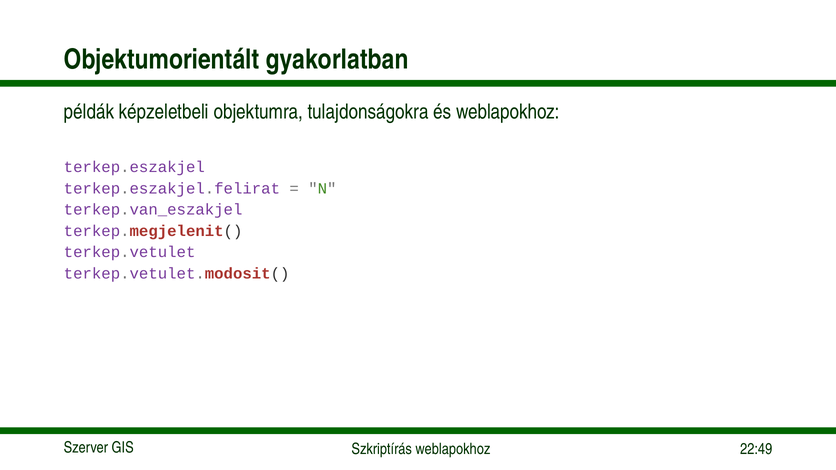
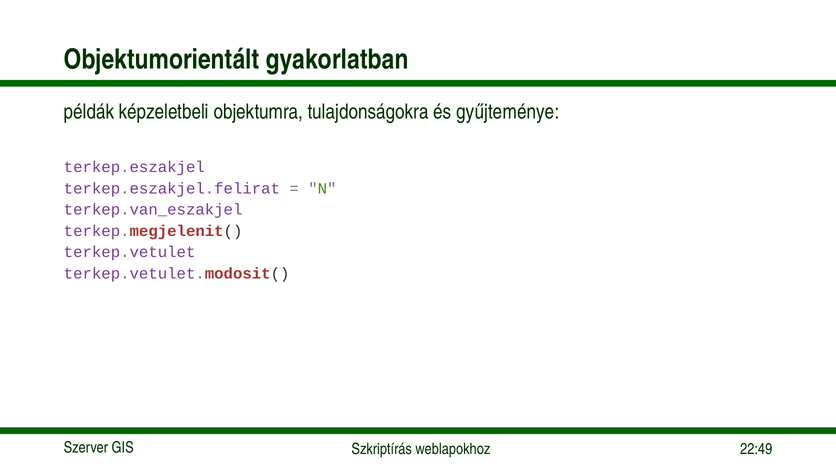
és weblapokhoz: weblapokhoz -> gyűjteménye (508, 112)
